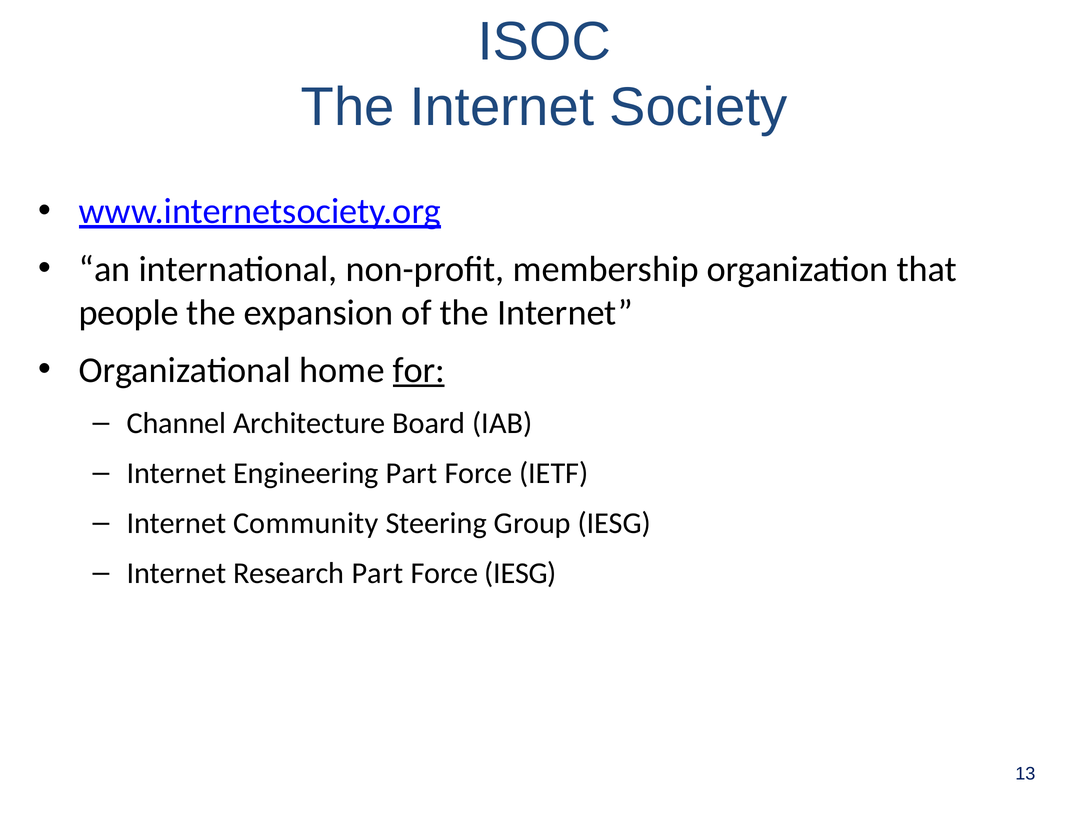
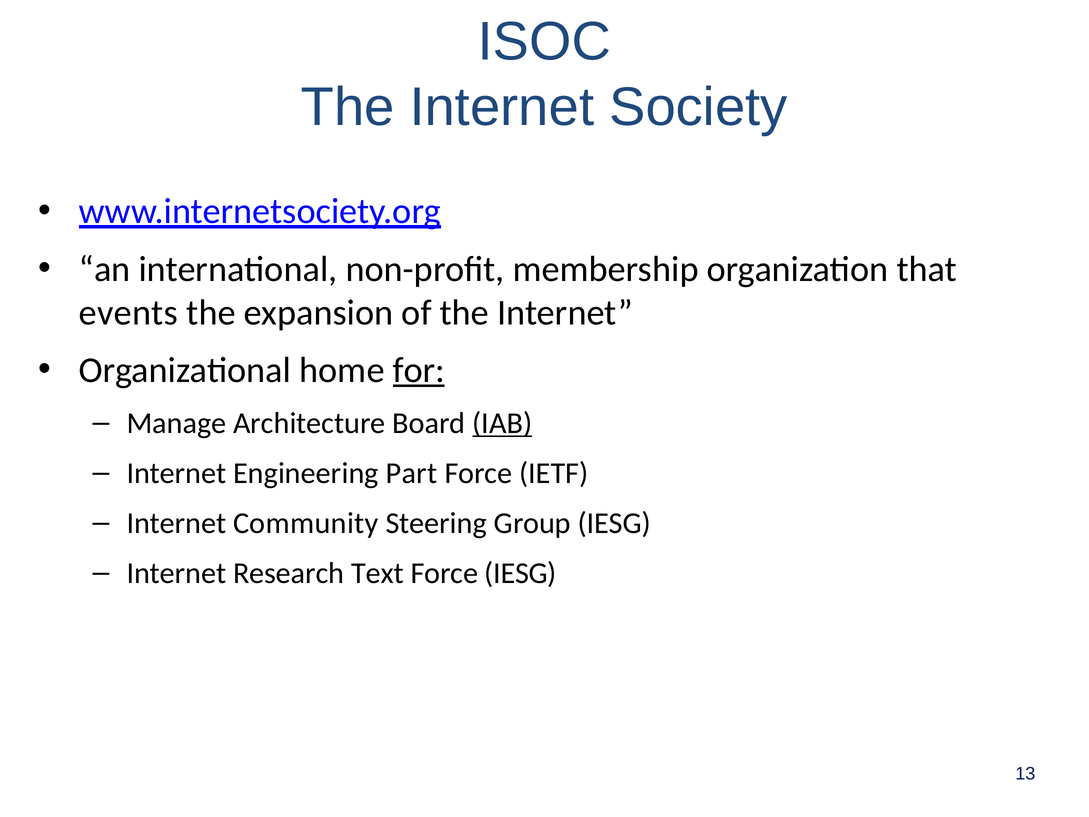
people: people -> events (128, 313)
Channel: Channel -> Manage (176, 423)
IAB underline: none -> present (502, 423)
Research Part: Part -> Text (378, 573)
